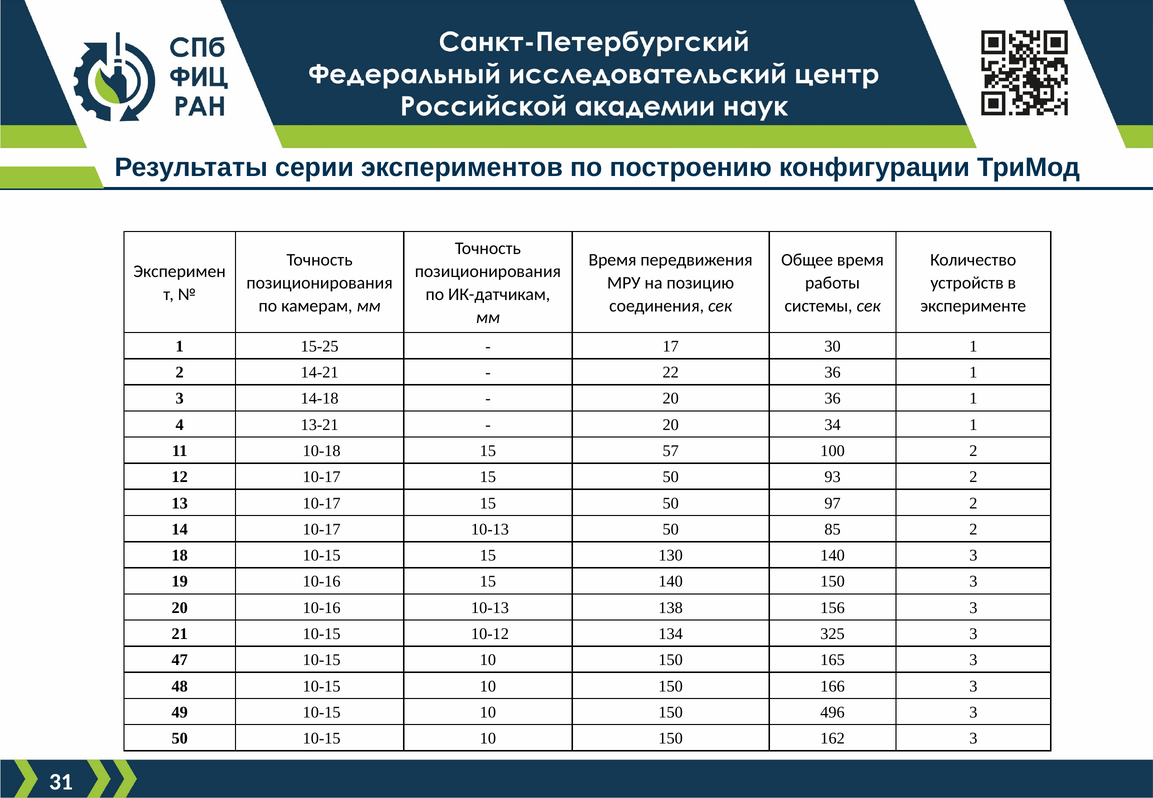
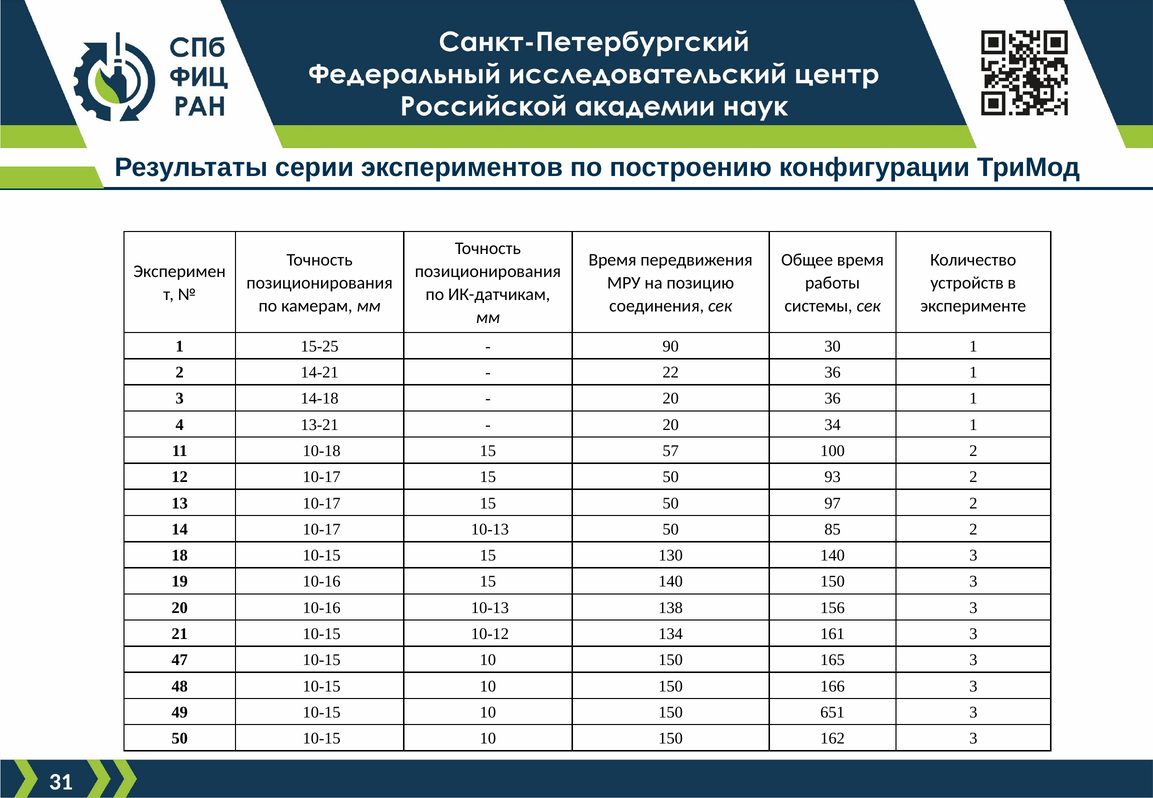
17: 17 -> 90 (671, 346)
325: 325 -> 161 (833, 634)
496: 496 -> 651 (833, 712)
